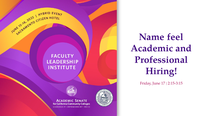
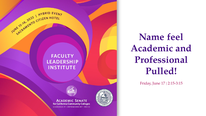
Hiring: Hiring -> Pulled (161, 71)
